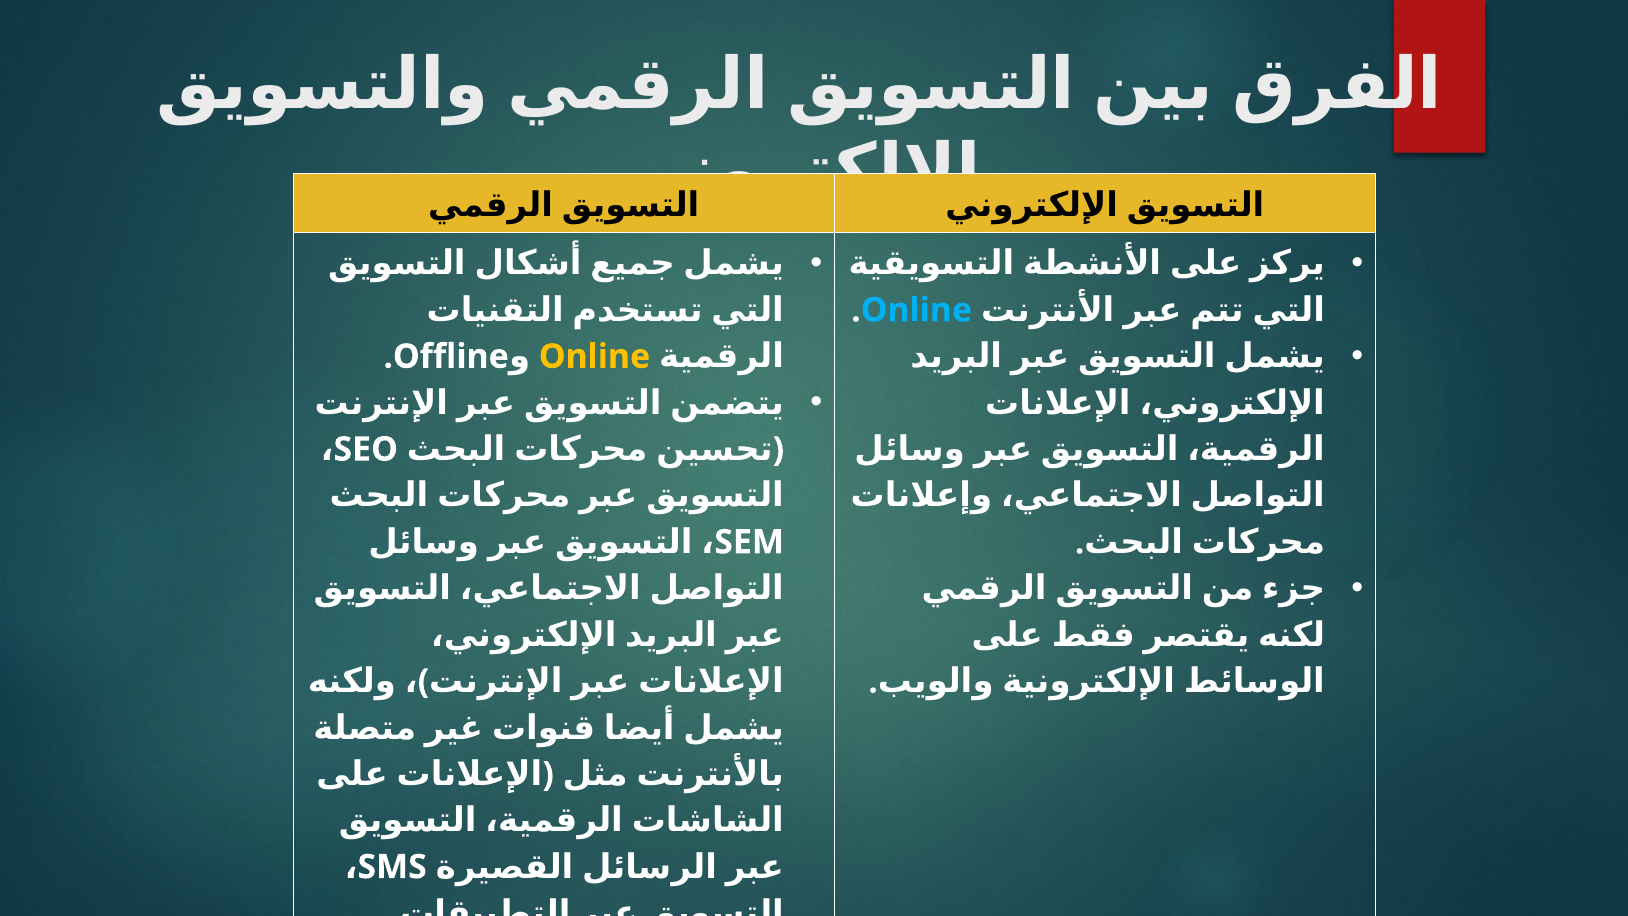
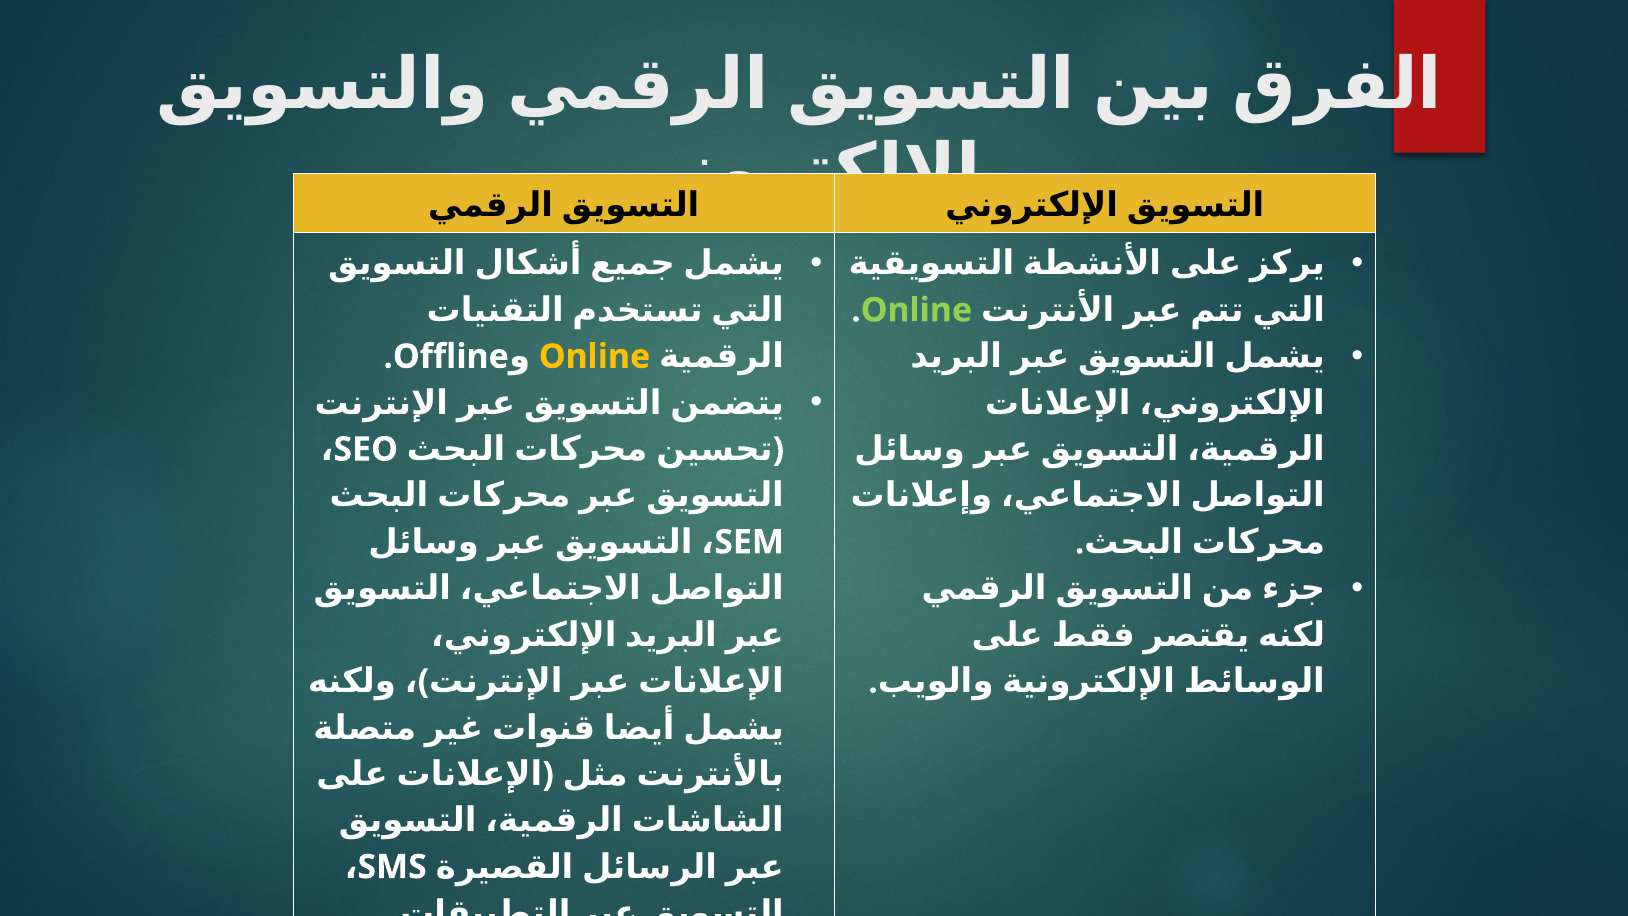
Online colour: light blue -> light green (916, 310)
